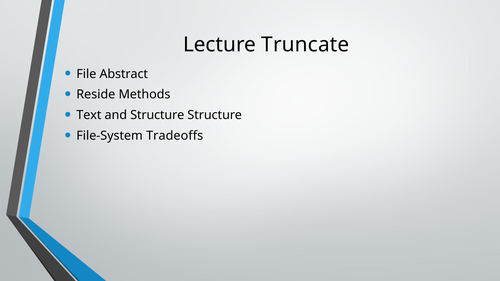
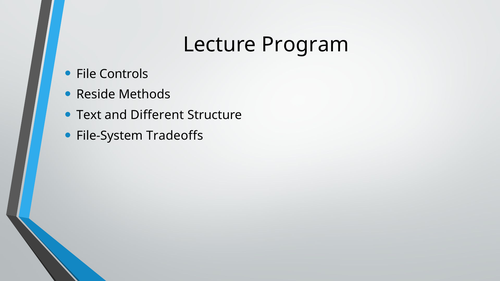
Truncate: Truncate -> Program (305, 45)
Abstract: Abstract -> Controls (124, 74)
and Structure: Structure -> Different (157, 115)
